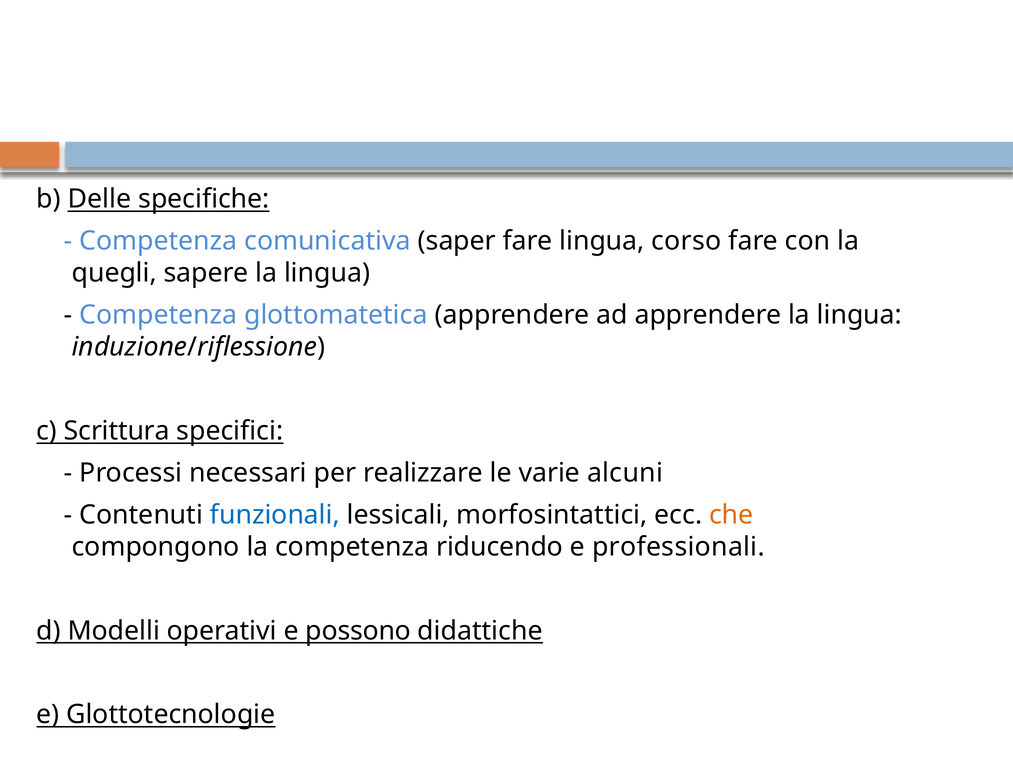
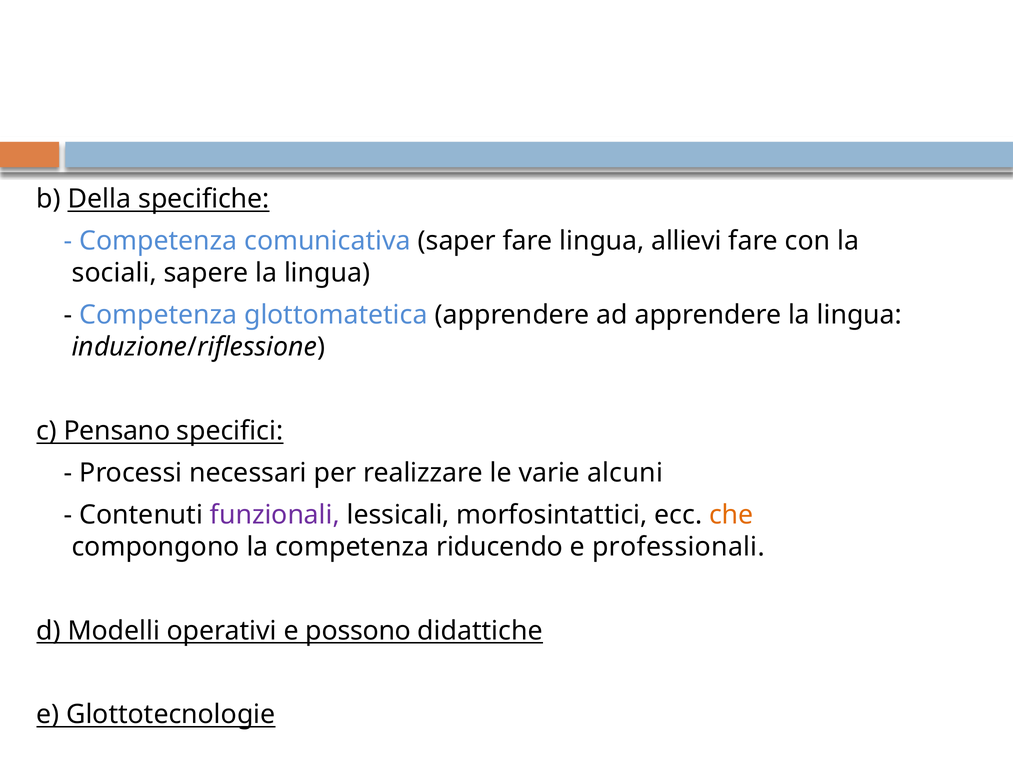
Delle: Delle -> Della (99, 199)
corso: corso -> allievi (687, 241)
quegli: quegli -> sociali (114, 273)
Scrittura: Scrittura -> Pensano (117, 431)
funzionali colour: blue -> purple (275, 515)
